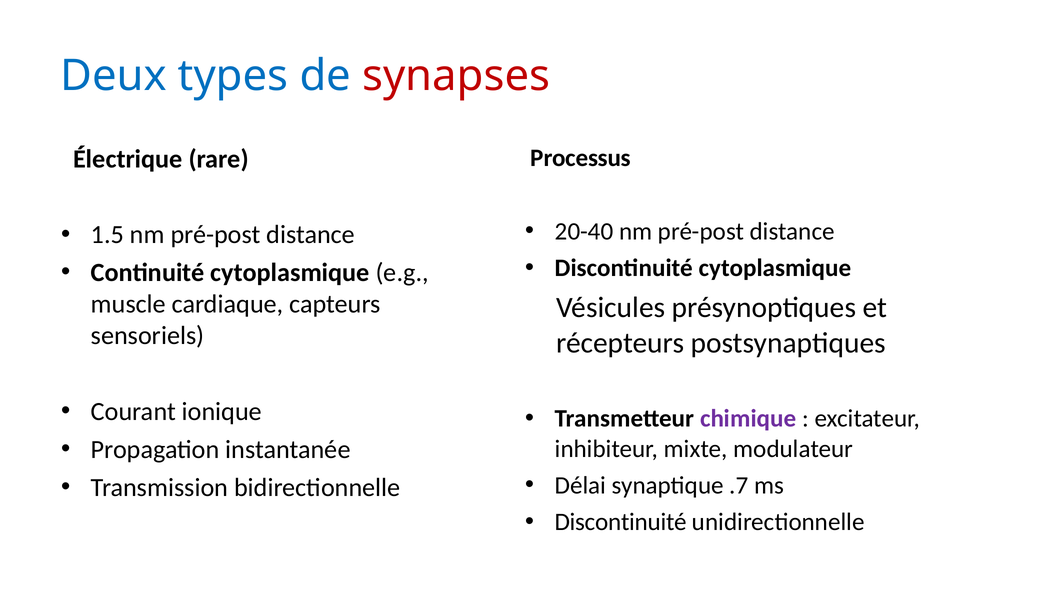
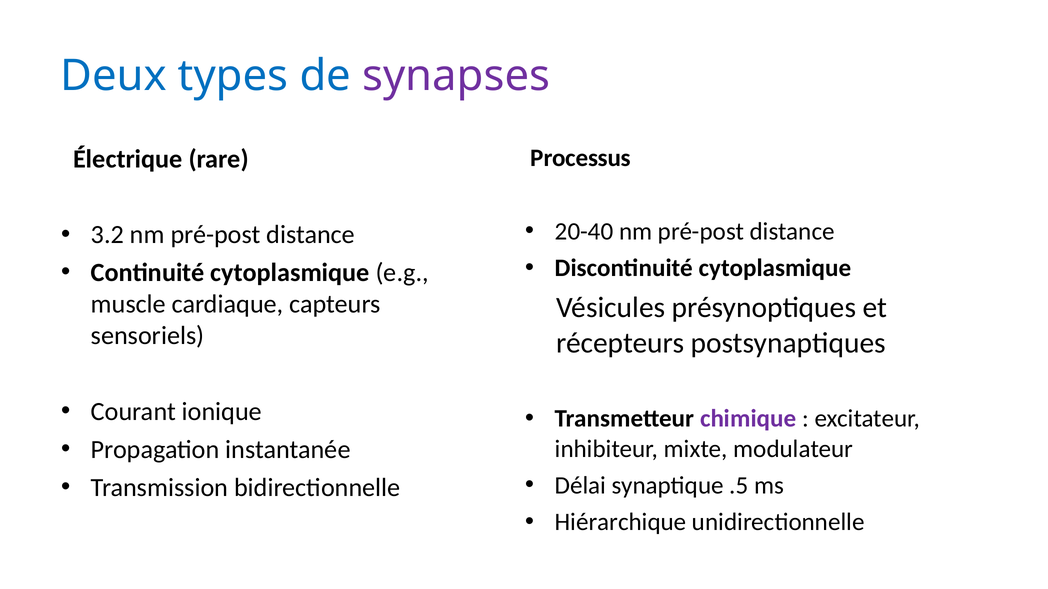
synapses colour: red -> purple (456, 76)
1.5: 1.5 -> 3.2 (107, 235)
.7: .7 -> .5 (739, 486)
Discontinuité: Discontinuité -> Hiérarchique (621, 522)
